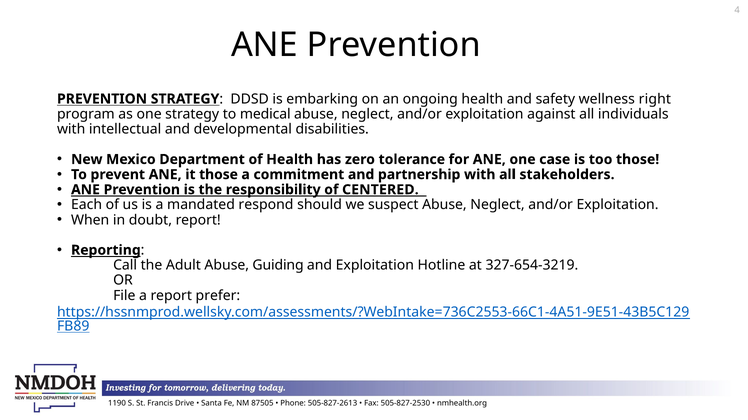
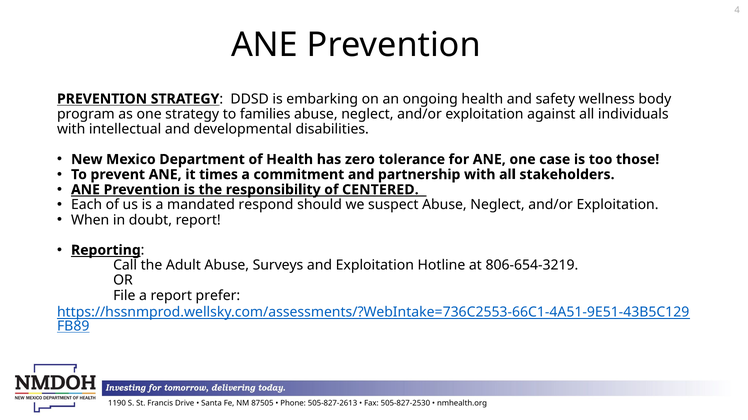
right: right -> body (655, 99)
medical: medical -> families (265, 114)
it those: those -> times (219, 175)
Guiding: Guiding -> Surveys (278, 266)
327-654-3219: 327-654-3219 -> 806-654-3219 (532, 266)
